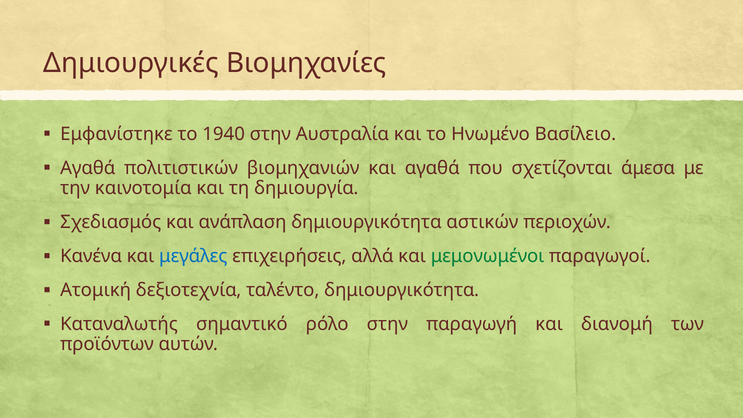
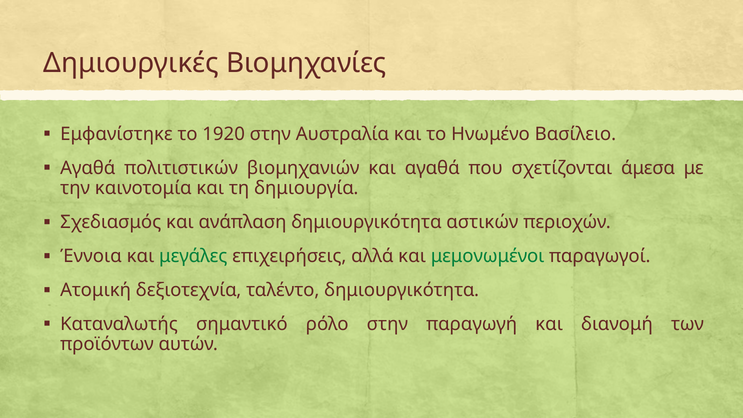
1940: 1940 -> 1920 (224, 134)
Κανένα: Κανένα -> Έννοια (91, 256)
μεγάλες colour: blue -> green (193, 256)
